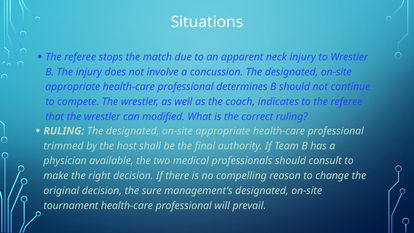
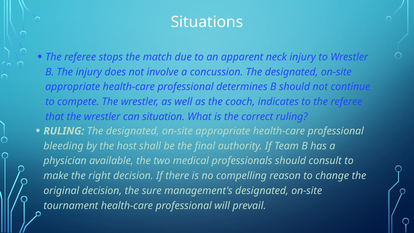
modified: modified -> situation (163, 117)
trimmed: trimmed -> bleeding (63, 146)
